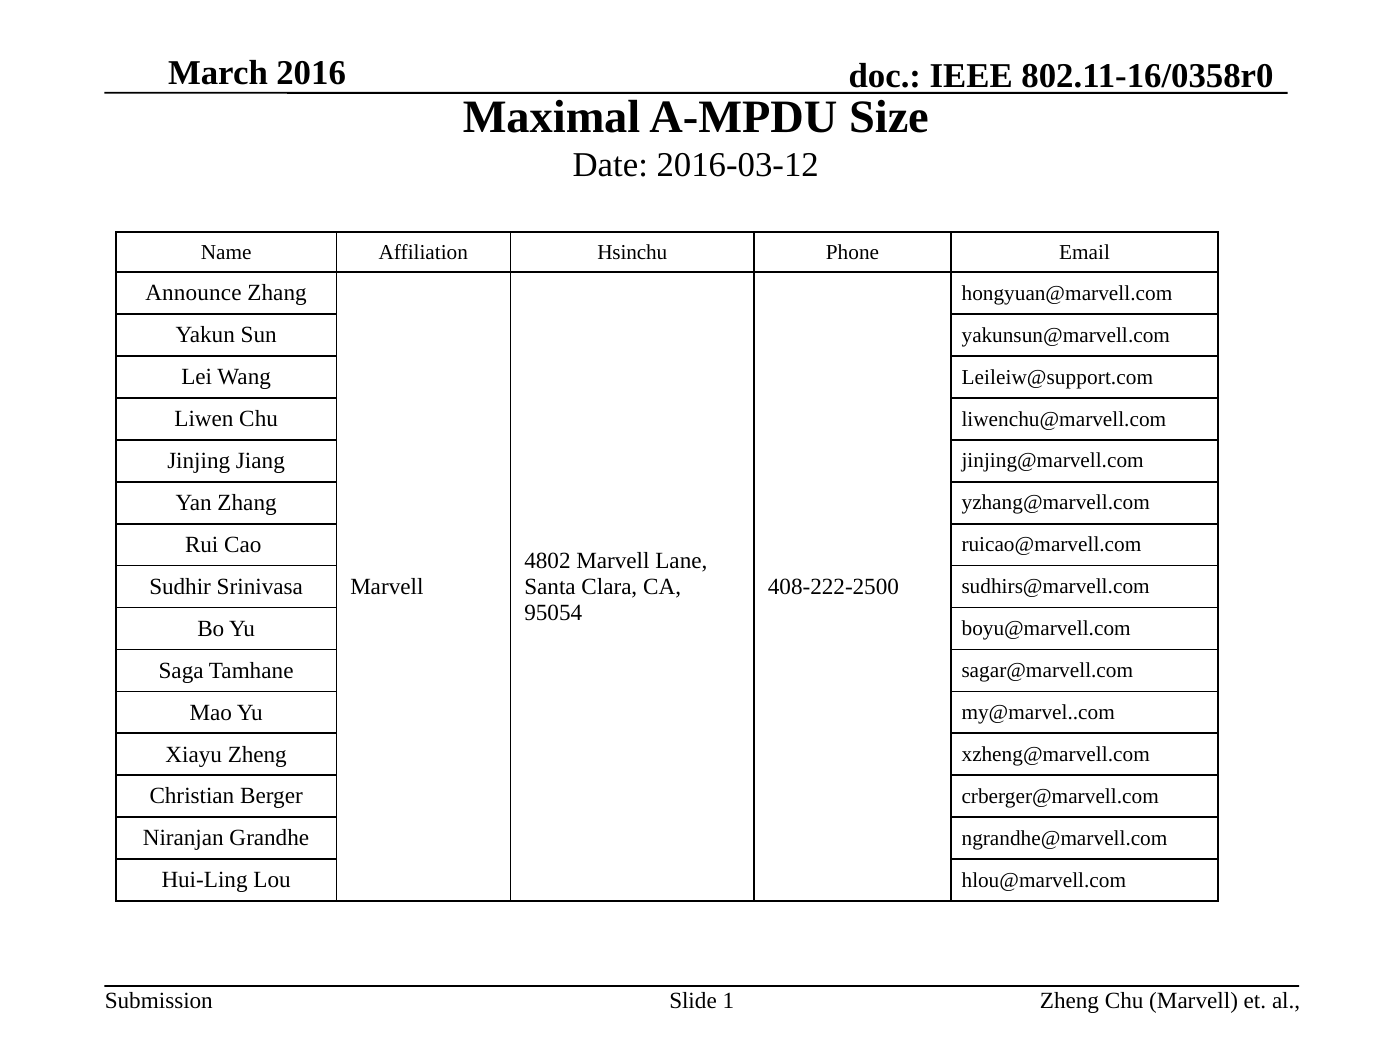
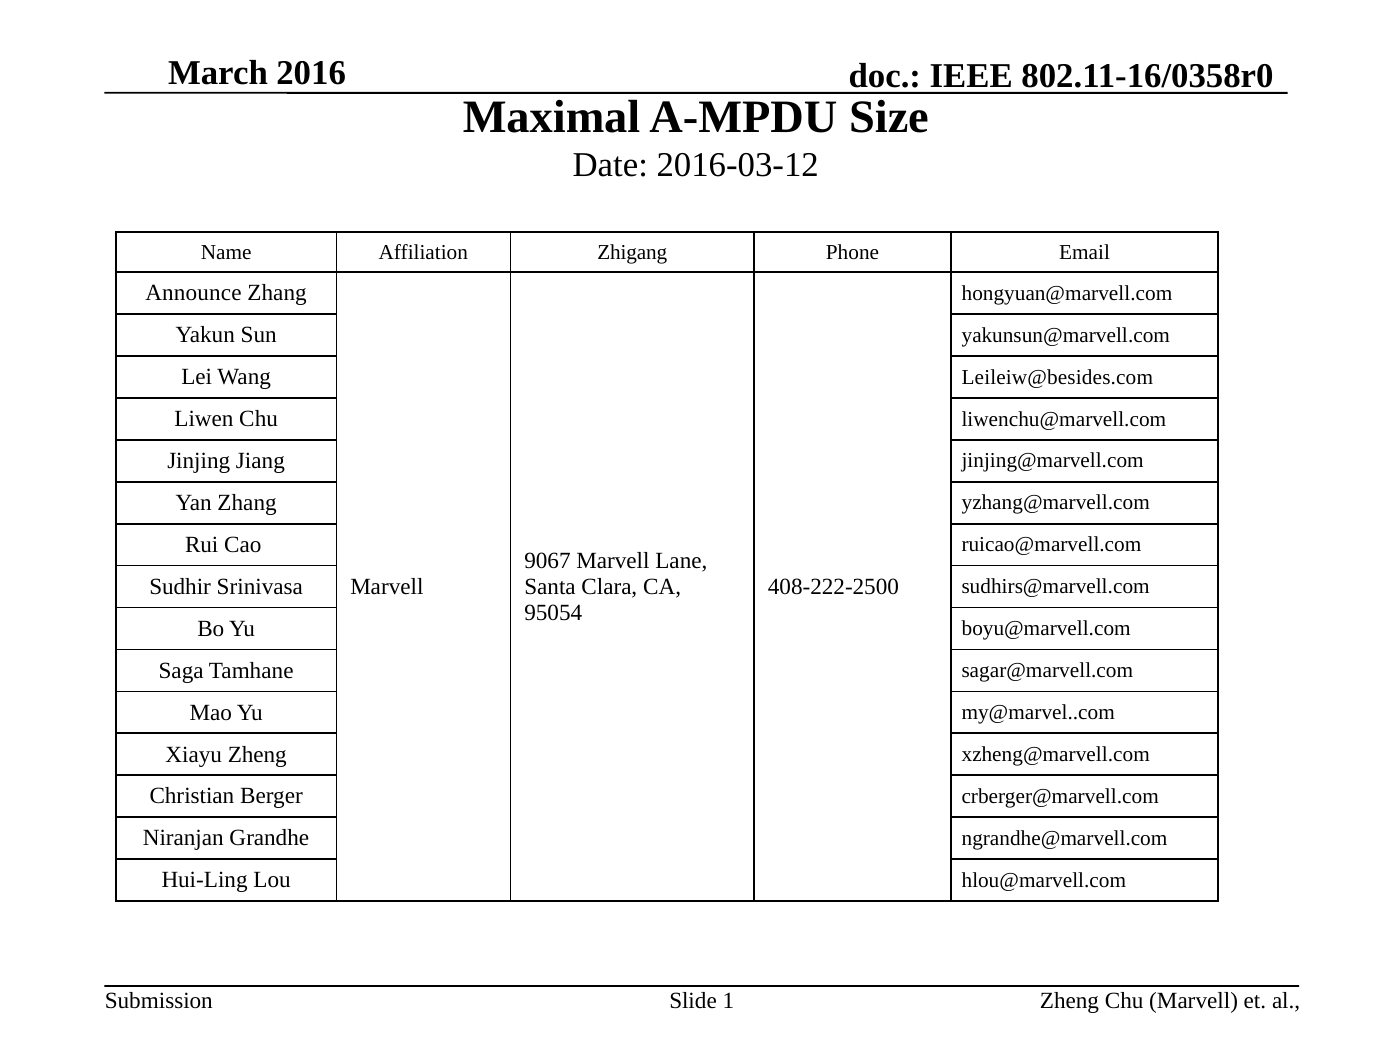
Hsinchu: Hsinchu -> Zhigang (632, 252)
Leileiw@support.com: Leileiw@support.com -> Leileiw@besides.com (1057, 377)
4802: 4802 -> 9067 (547, 561)
